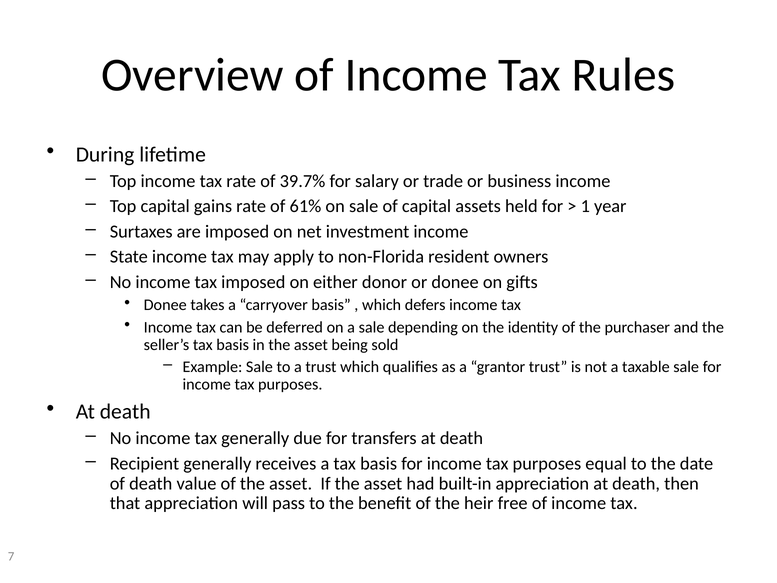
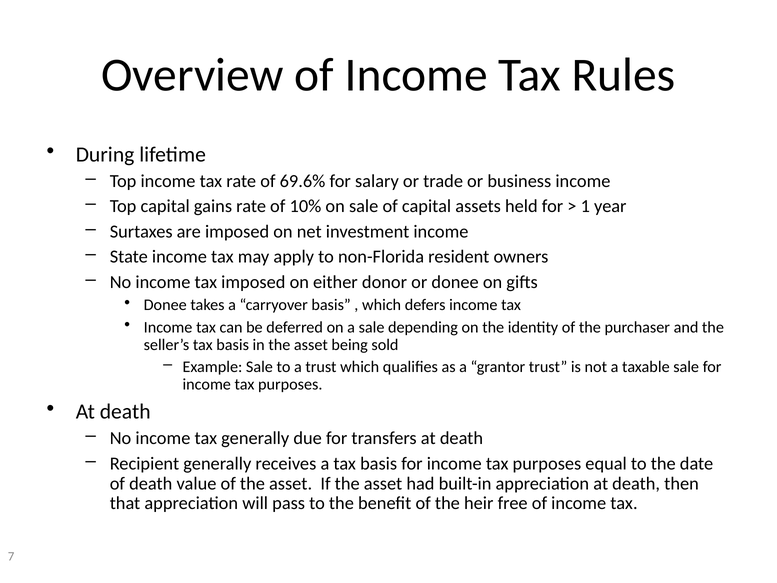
39.7%: 39.7% -> 69.6% (303, 181)
61%: 61% -> 10% (305, 206)
